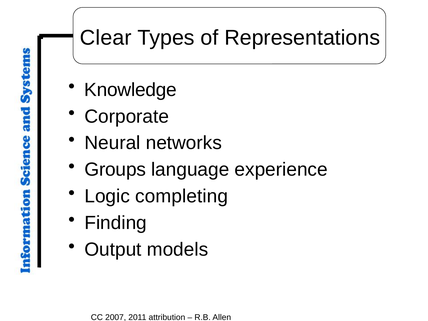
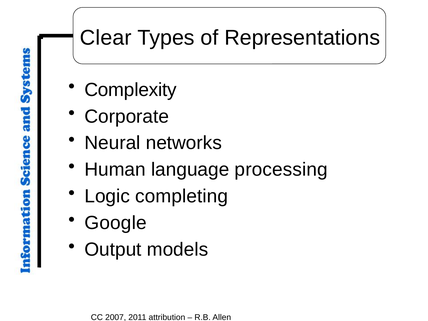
Knowledge: Knowledge -> Complexity (131, 90)
Groups: Groups -> Human (115, 170)
experience: experience -> processing (281, 170)
Finding: Finding -> Google (116, 223)
